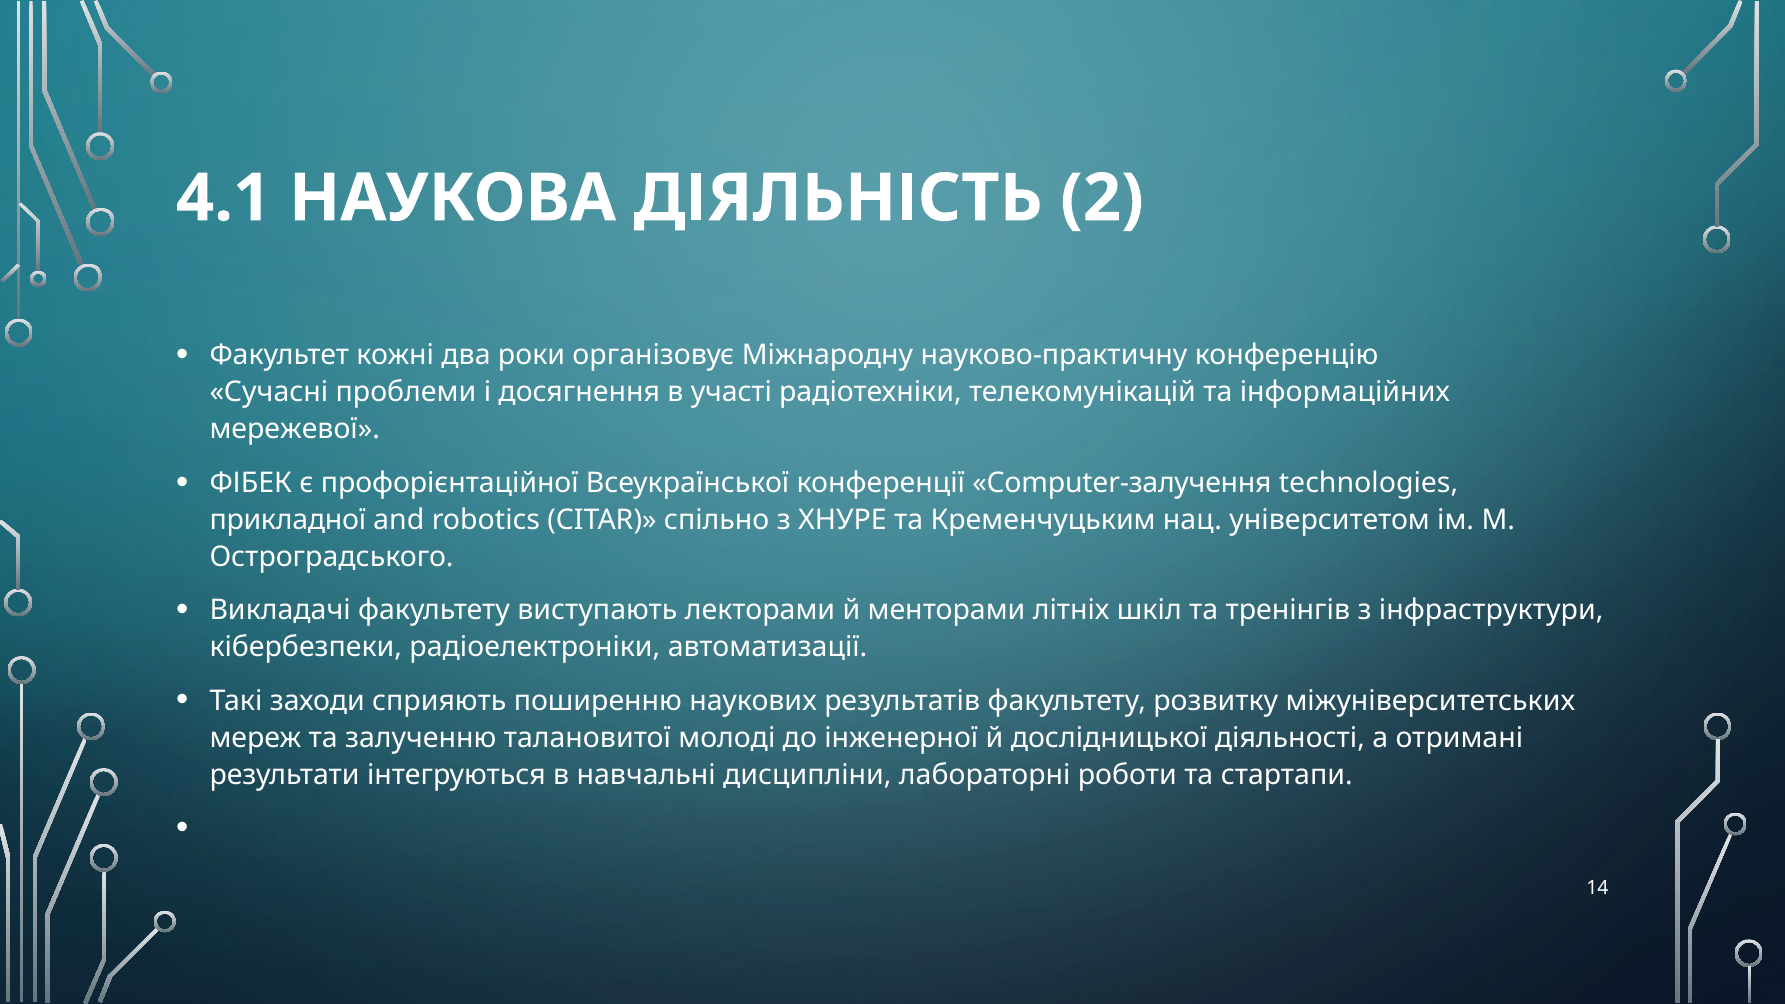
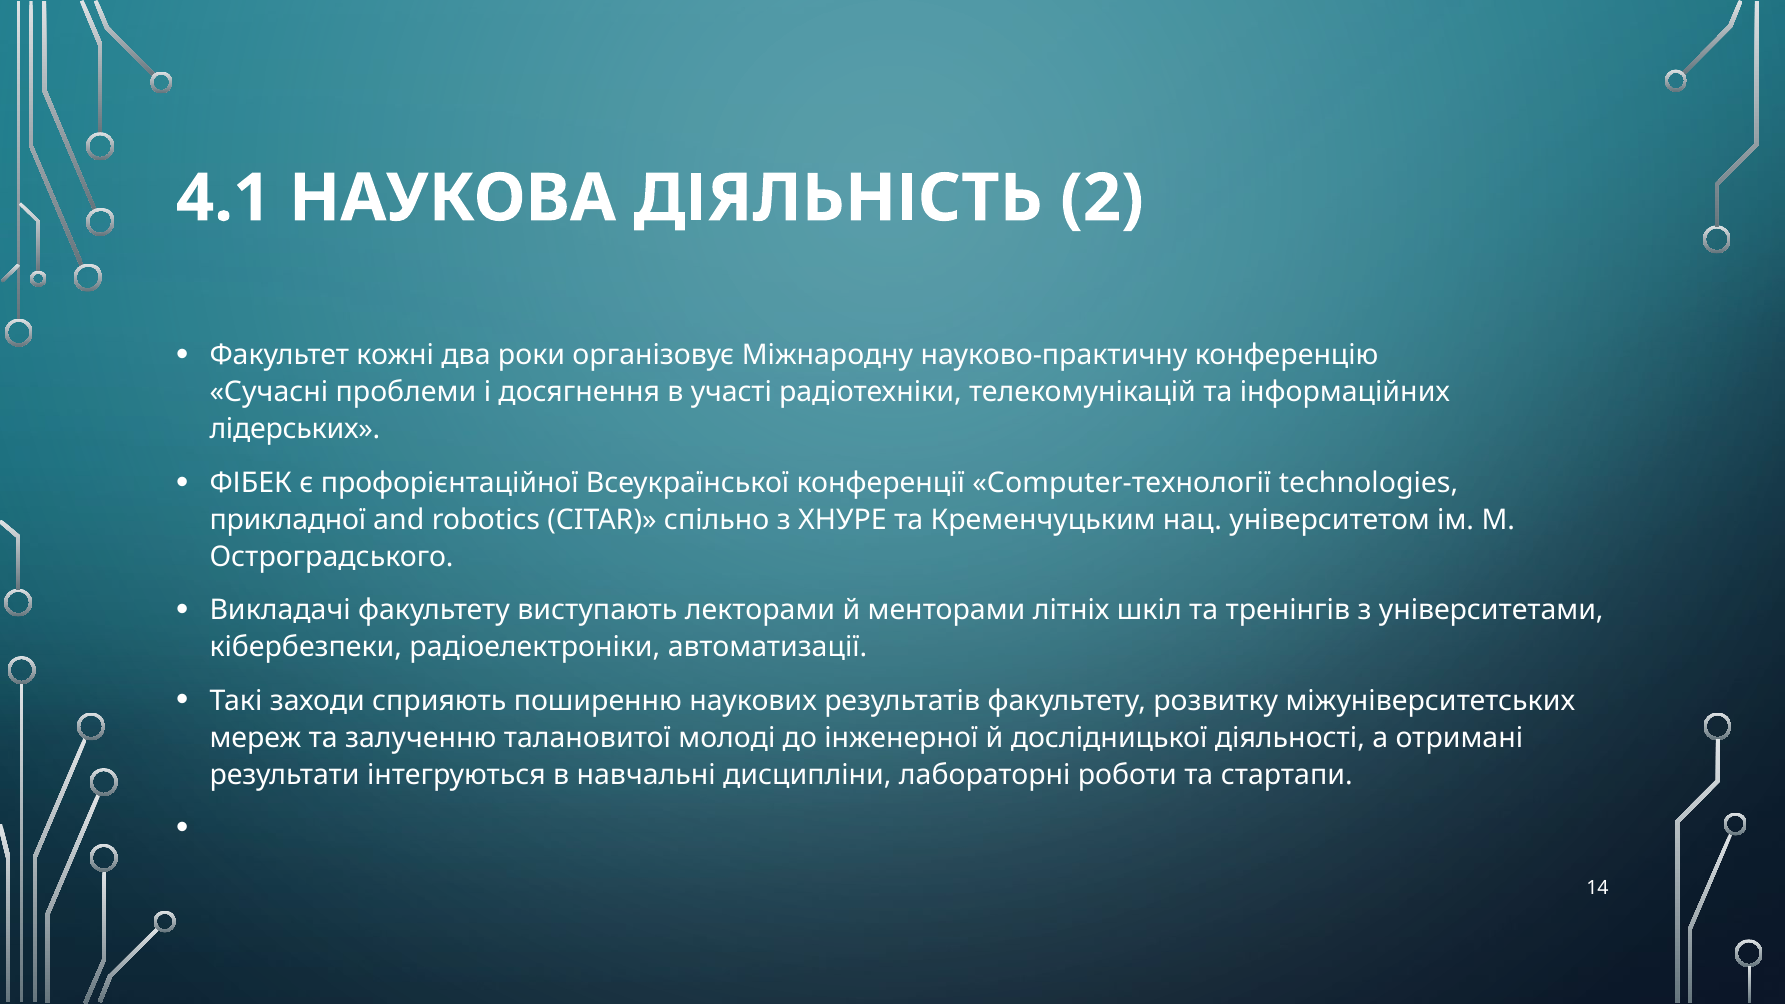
мережевої: мережевої -> лідерських (295, 429)
Computer-залучення: Computer-залучення -> Computer-технології (1122, 483)
інфраструктури: інфраструктури -> університетами (1491, 610)
